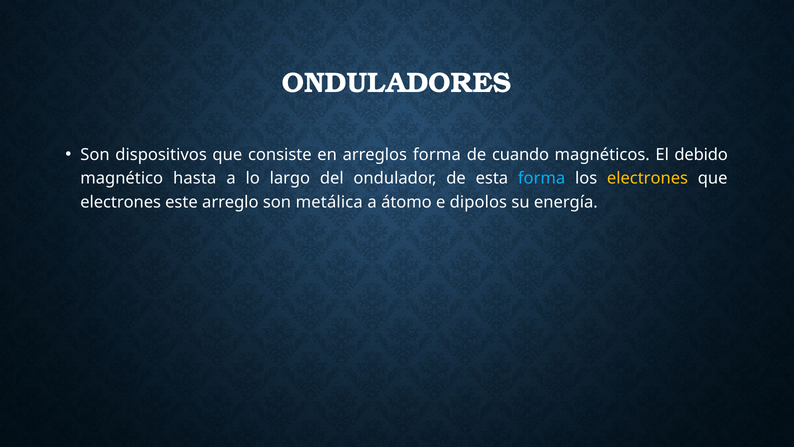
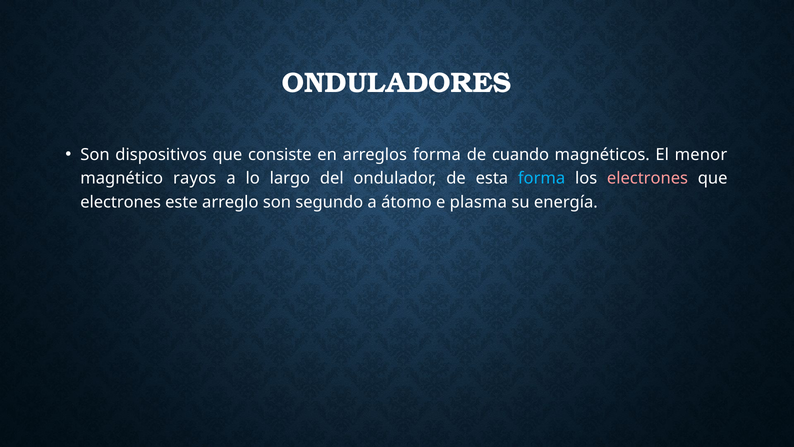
debido: debido -> menor (701, 155)
hasta: hasta -> rayos (195, 178)
electrones colour: yellow -> pink (647, 178)
metálica: metálica -> segundo (329, 202)
dipolos: dipolos -> plasma (478, 202)
